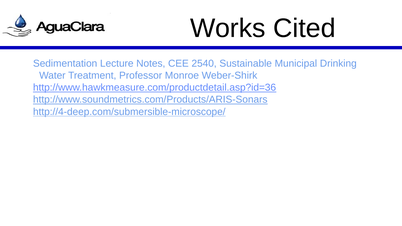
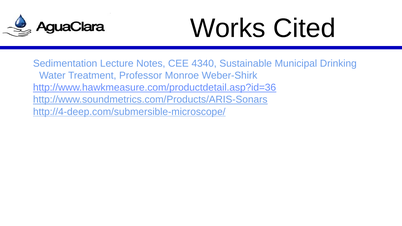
2540: 2540 -> 4340 (204, 64)
